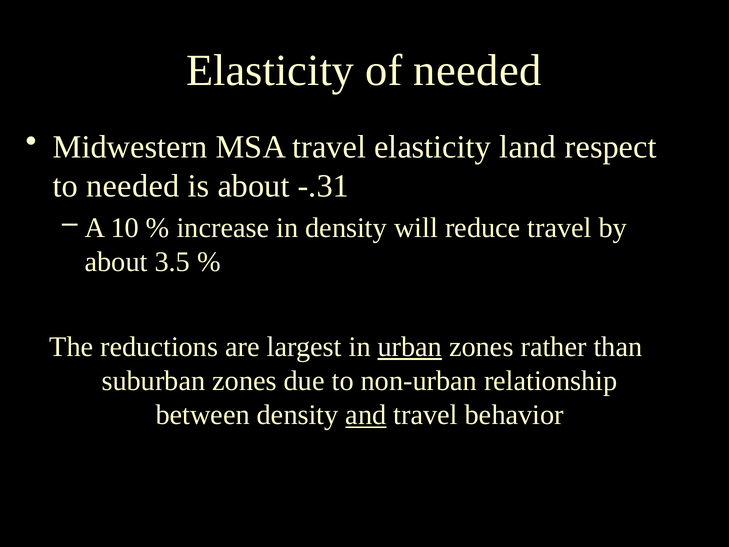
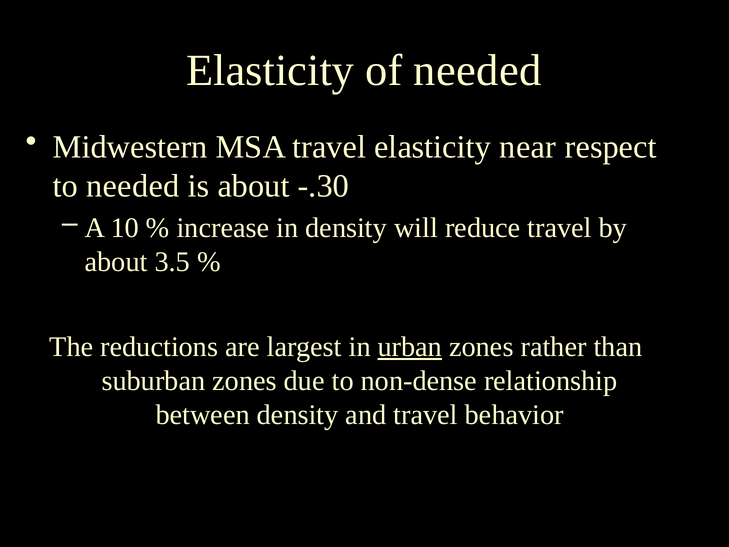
land: land -> near (528, 147)
-.31: -.31 -> -.30 (323, 186)
non-urban: non-urban -> non-dense (419, 381)
and underline: present -> none (366, 415)
